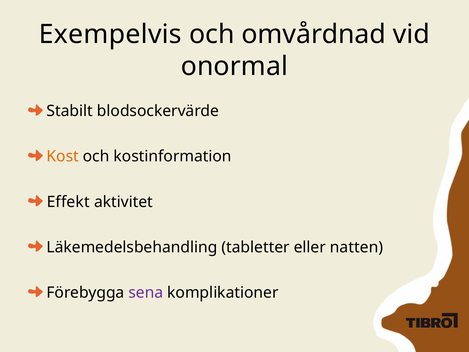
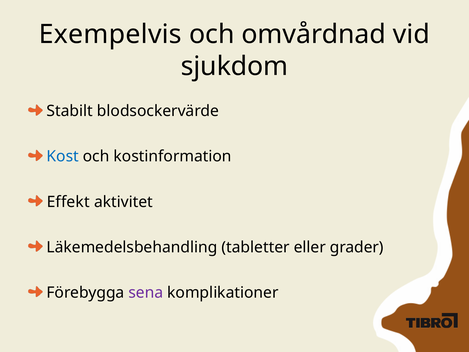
onormal: onormal -> sjukdom (235, 66)
Kost colour: orange -> blue (63, 156)
natten: natten -> grader (357, 247)
